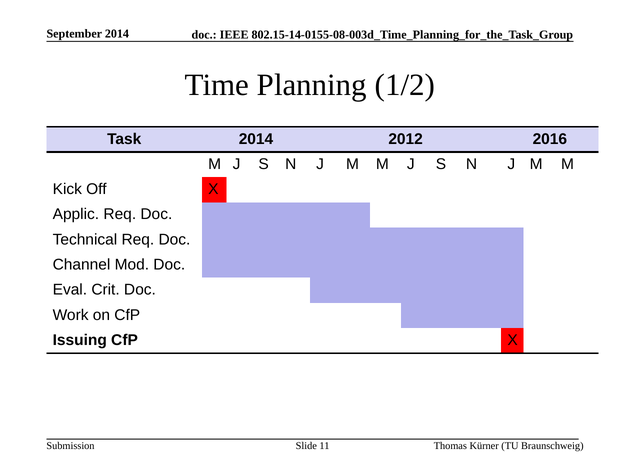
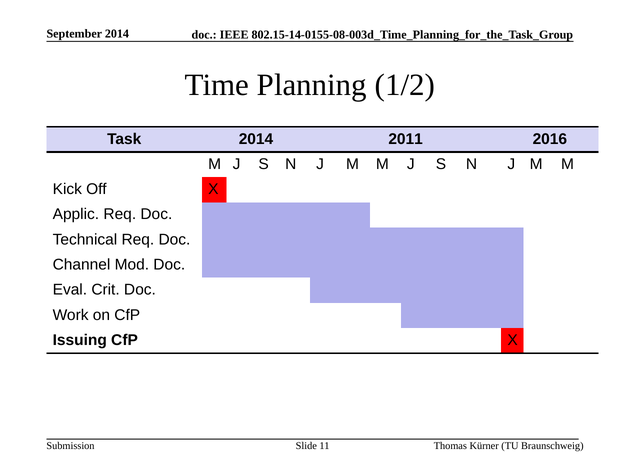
2012: 2012 -> 2011 (406, 139)
